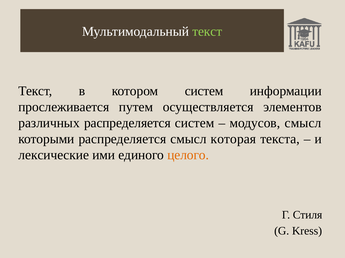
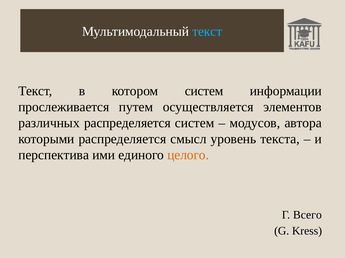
текст colour: light green -> light blue (207, 32)
модусов смысл: смысл -> автора (303, 123)
которая: которая -> уровень (233, 139)
лексические: лексические -> перспектива (54, 155)
Стиля: Стиля -> Всего (307, 216)
